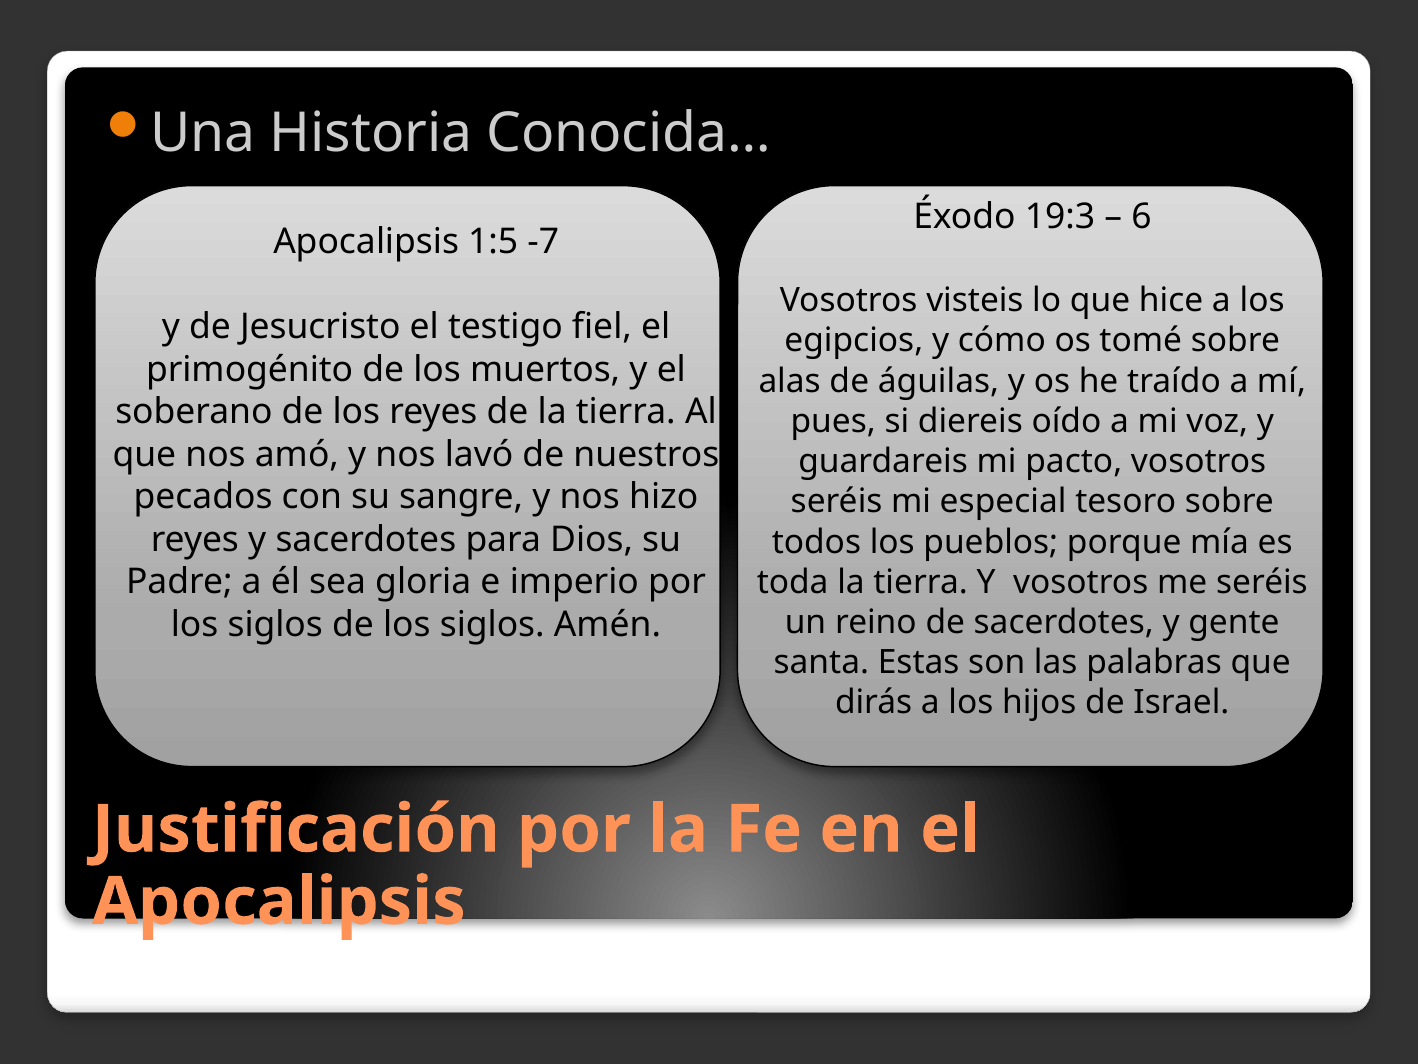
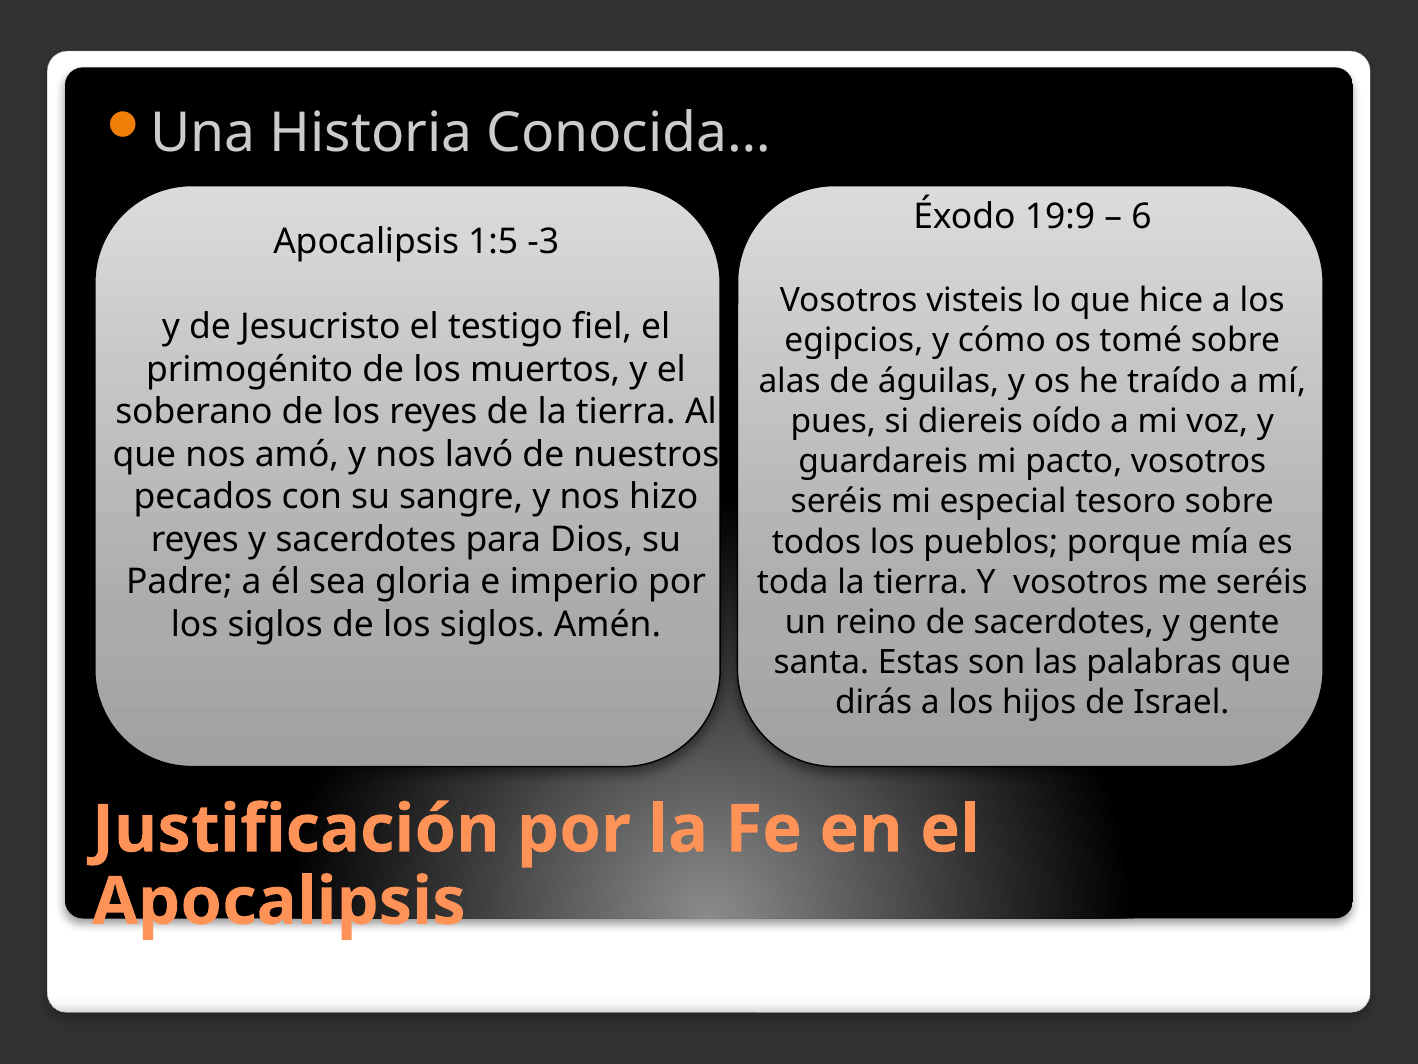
19:3: 19:3 -> 19:9 (1060, 217)
-7: -7 -> -3 (543, 242)
